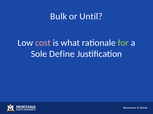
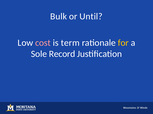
what: what -> term (70, 43)
for colour: light green -> yellow (123, 43)
Define: Define -> Record (62, 54)
